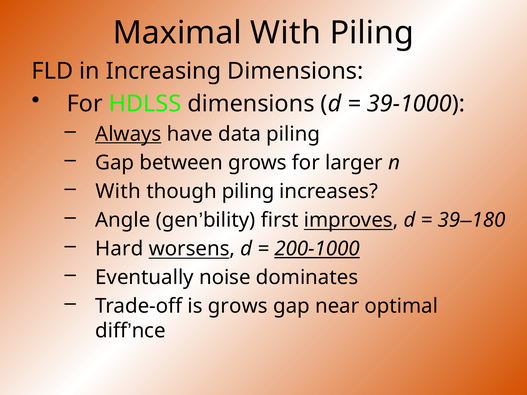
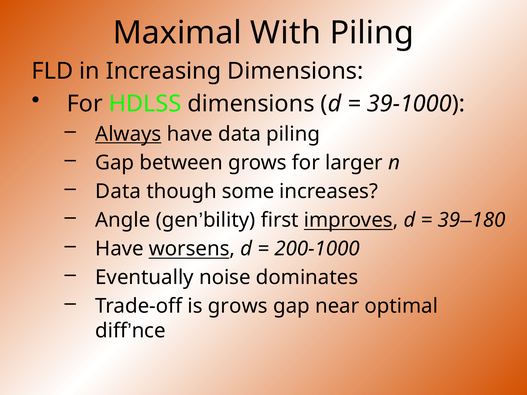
With: With -> Data (118, 192)
though piling: piling -> some (248, 192)
Hard: Hard -> Have (119, 249)
200-1000 underline: present -> none (317, 249)
